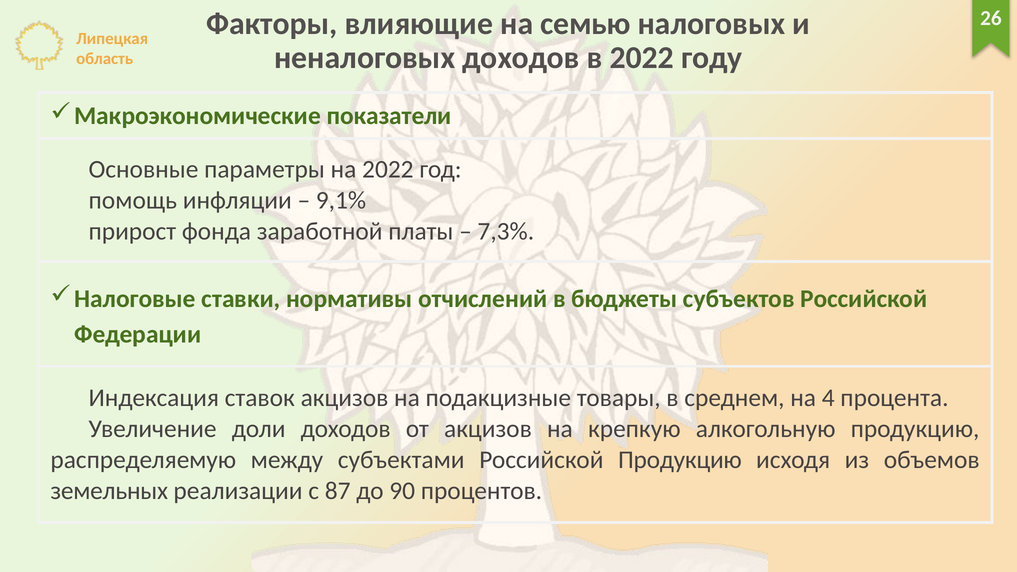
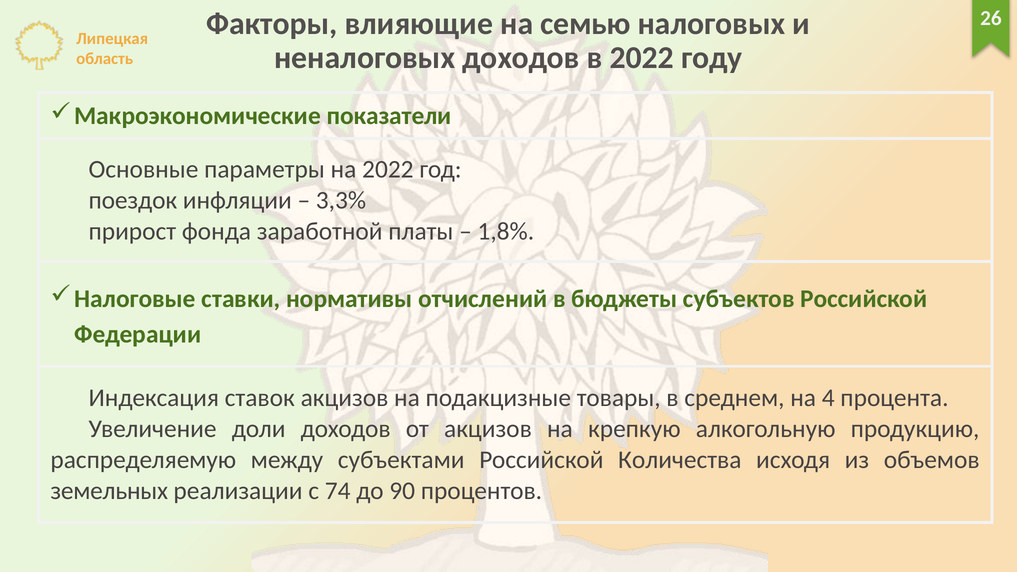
помощь: помощь -> поездок (133, 200)
9,1%: 9,1% -> 3,3% (341, 200)
7,3%: 7,3% -> 1,8% (506, 231)
Российской Продукцию: Продукцию -> Количества (680, 460)
87: 87 -> 74 (338, 491)
